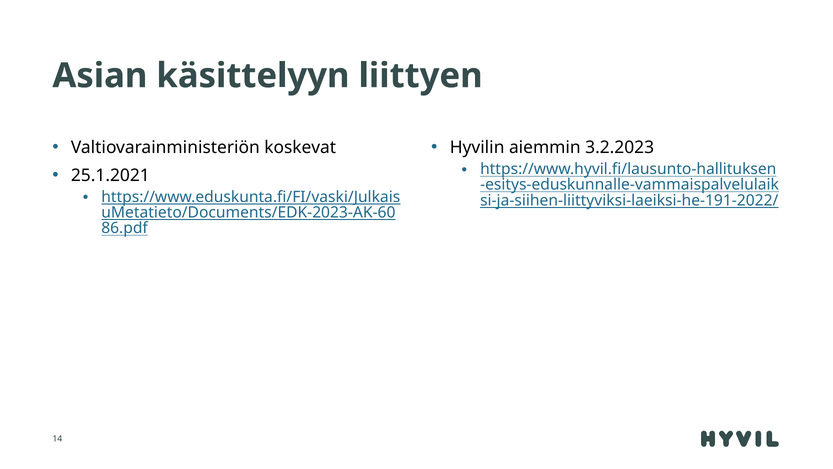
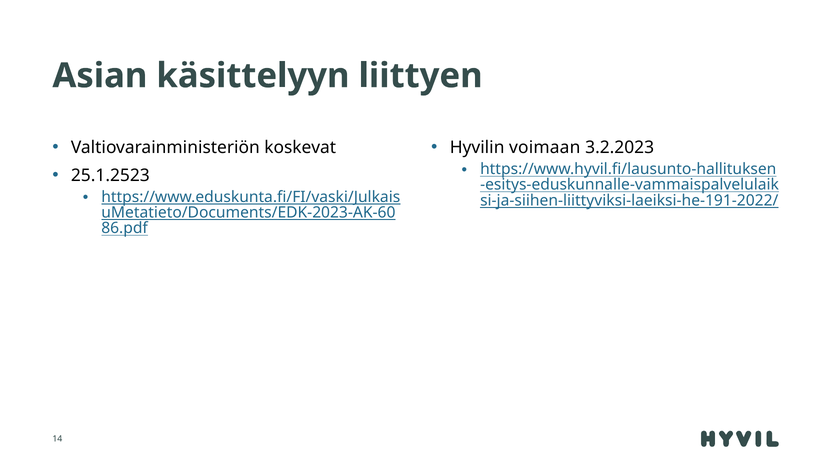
aiemmin: aiemmin -> voimaan (545, 148)
25.1.2021: 25.1.2021 -> 25.1.2523 (110, 175)
